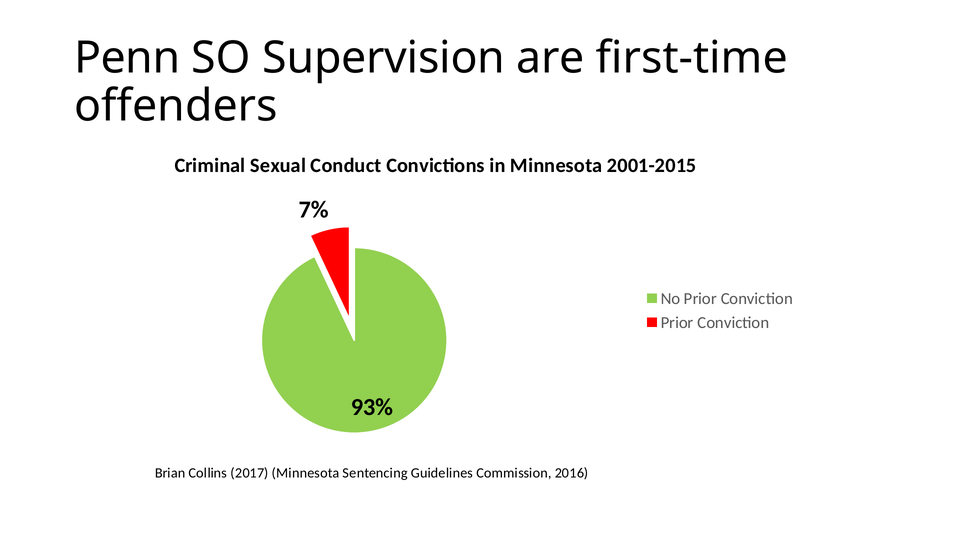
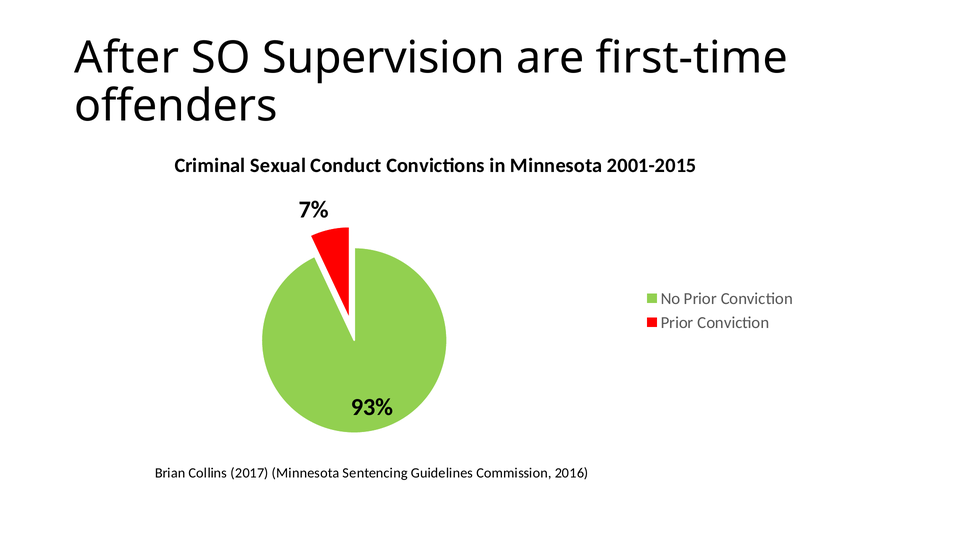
Penn: Penn -> After (127, 58)
